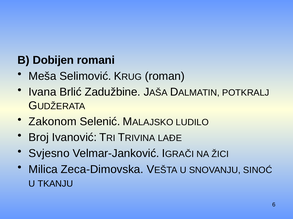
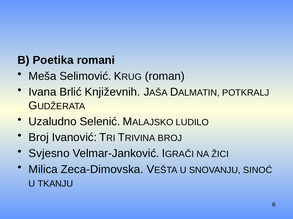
Dobijen: Dobijen -> Poetika (53, 60)
Zadužbine: Zadužbine -> Književnih (113, 92)
Zakonom: Zakonom -> Uzaludno (53, 122)
LAĐE: LAĐE -> BROJ (170, 139)
